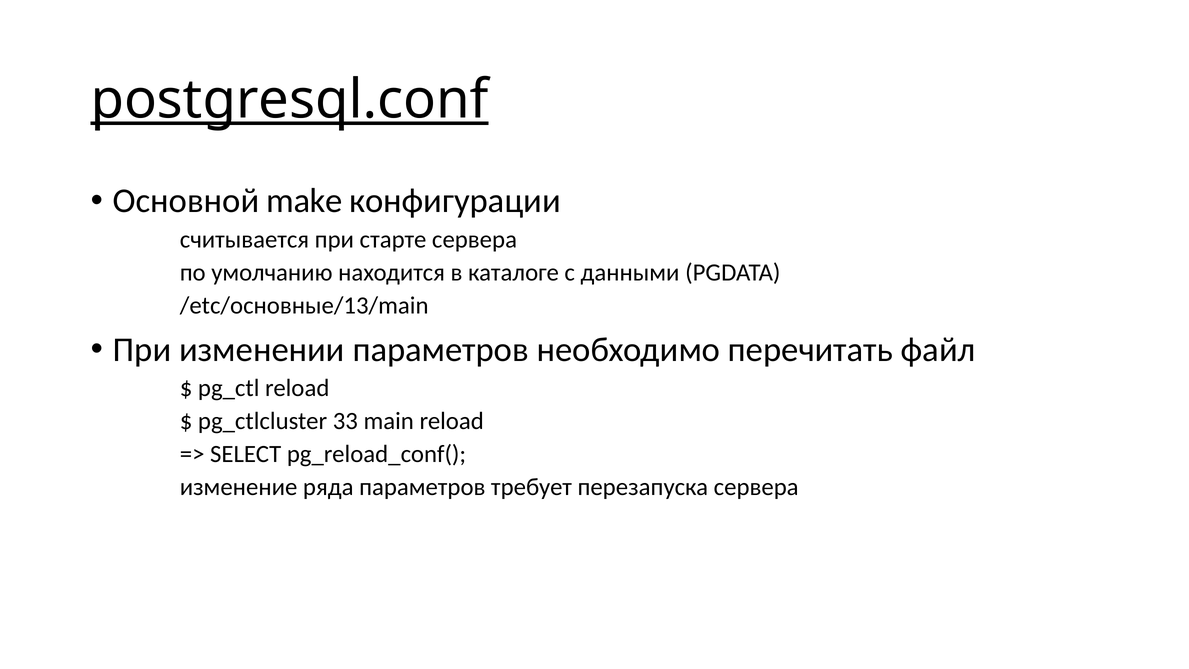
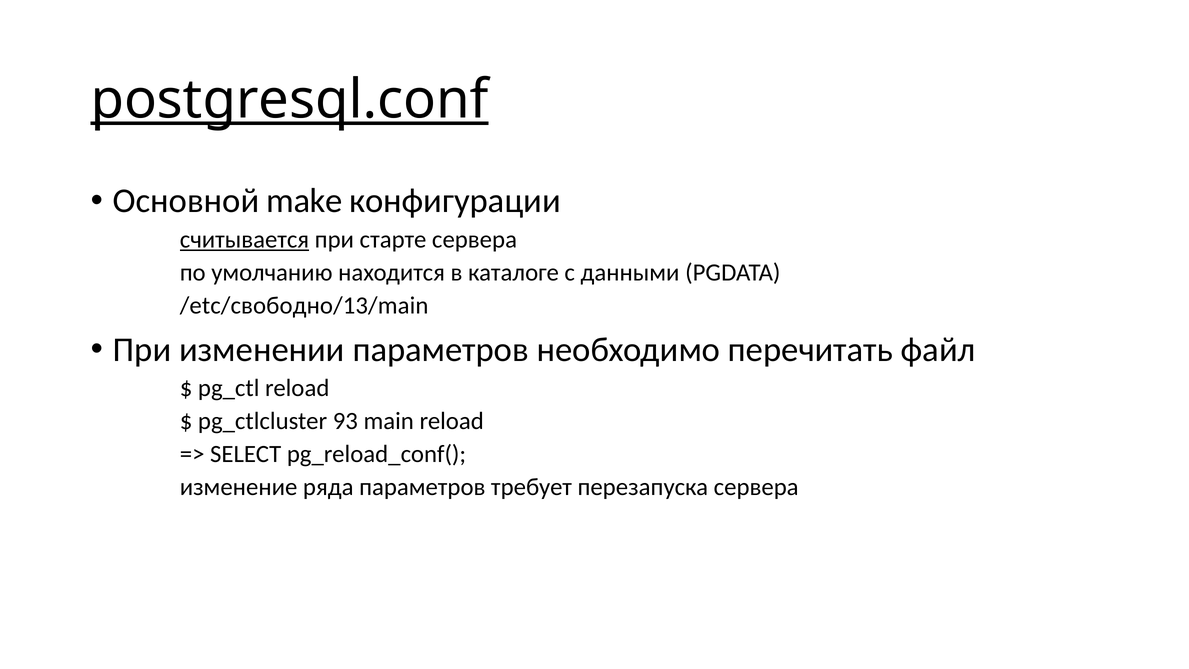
считывается underline: none -> present (244, 239)
/etc/основные/13/main: /etc/основные/13/main -> /etc/свободно/13/main (304, 305)
33: 33 -> 93 (345, 421)
